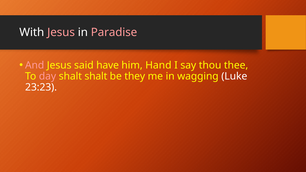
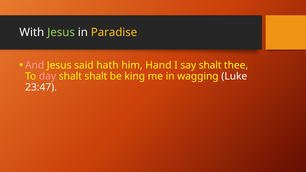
Jesus colour: pink -> light green (61, 32)
Paradise colour: pink -> yellow (114, 32)
have: have -> hath (107, 65)
say thou: thou -> shalt (210, 65)
they: they -> king (135, 76)
23:23: 23:23 -> 23:47 (41, 87)
